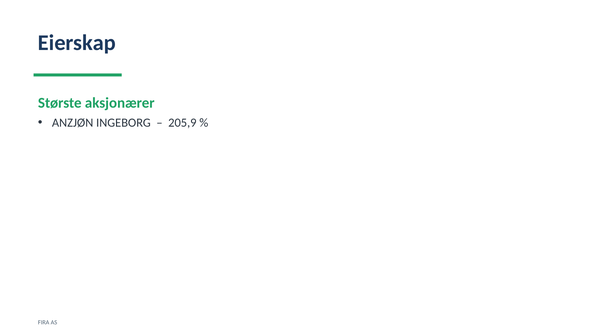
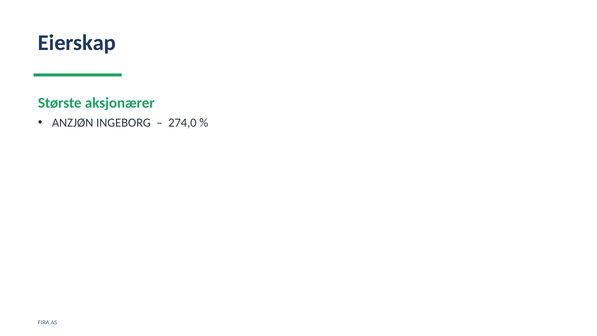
205,9: 205,9 -> 274,0 (182, 123)
